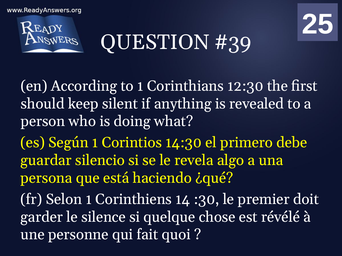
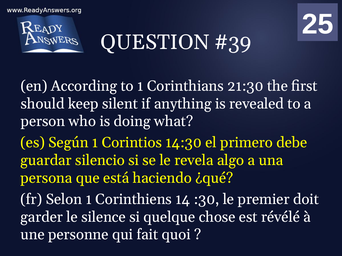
12:30: 12:30 -> 21:30 (245, 86)
